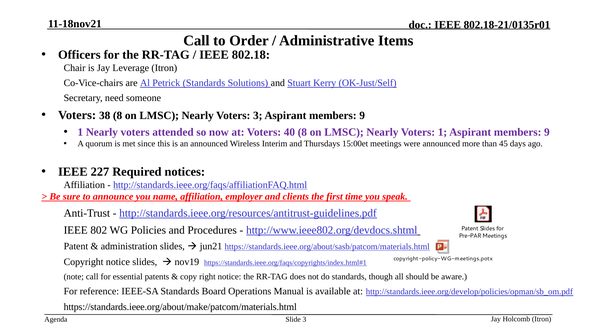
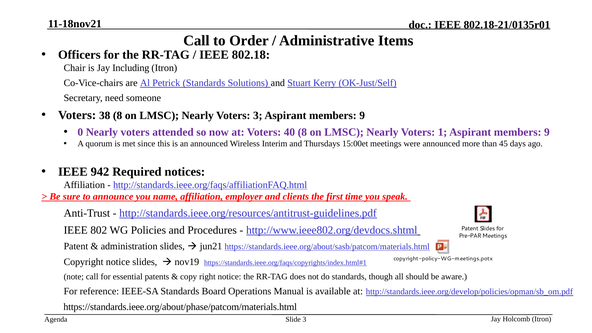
Leverage: Leverage -> Including (131, 68)
1: 1 -> 0 (80, 132)
227: 227 -> 942 (100, 172)
https://standards.ieee.org/about/make/patcom/materials.html: https://standards.ieee.org/about/make/patcom/materials.html -> https://standards.ieee.org/about/phase/patcom/materials.html (180, 307)
